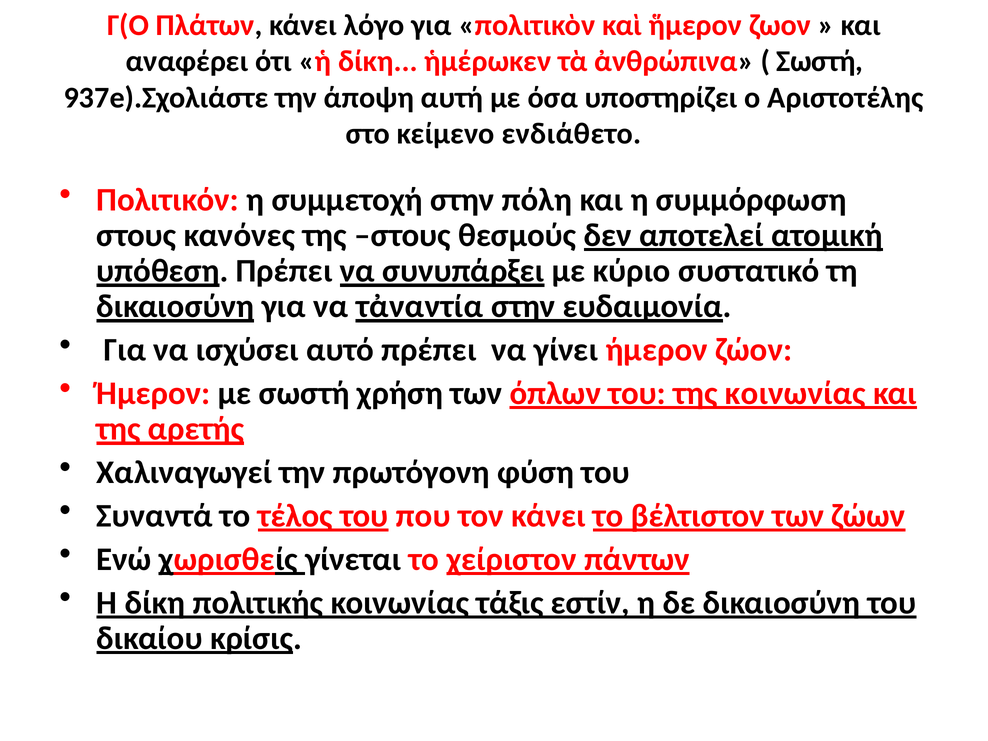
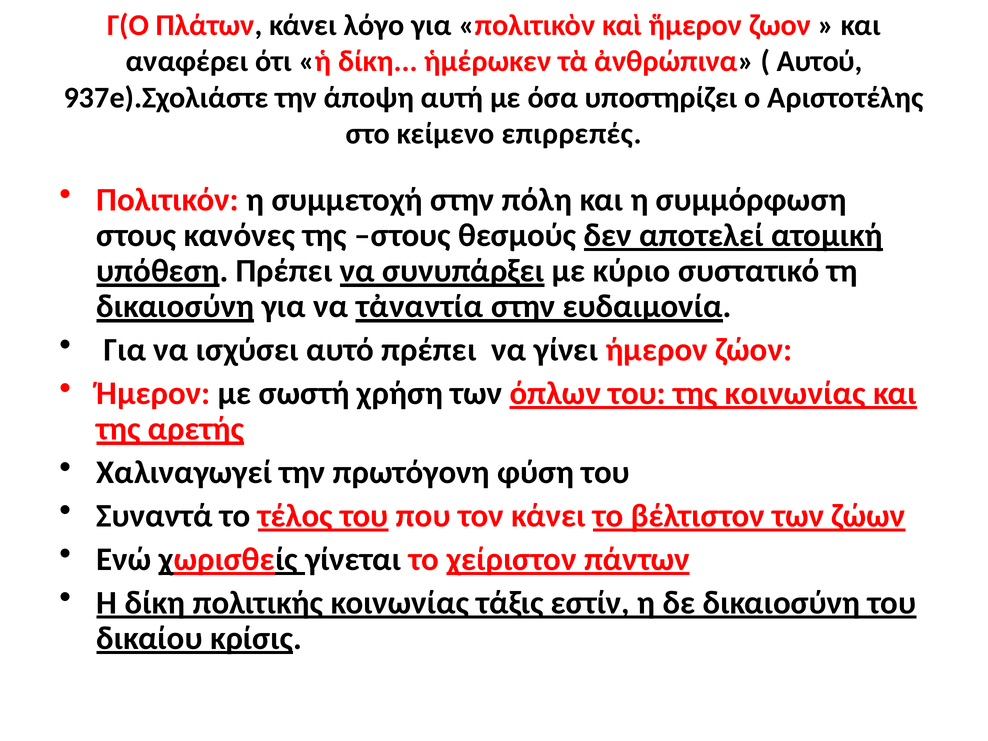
Σωστή: Σωστή -> Αυτού (820, 61)
ενδιάθετο: ενδιάθετο -> επιρρεπές (572, 134)
